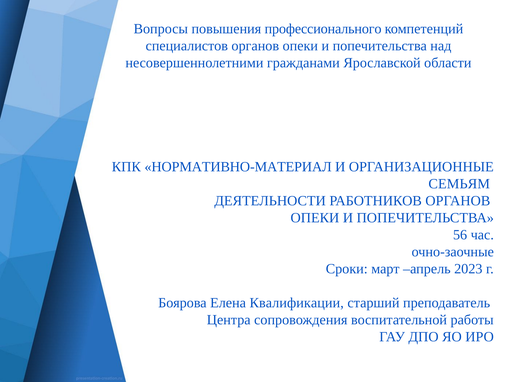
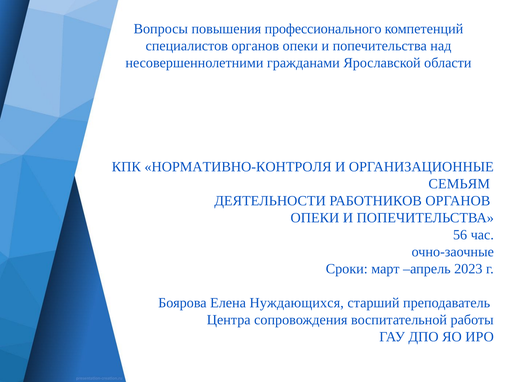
НОРМАТИВНО-МАТЕРИАЛ: НОРМАТИВНО-МАТЕРИАЛ -> НОРМАТИВНО-КОНТРОЛЯ (238, 167)
Квалификации: Квалификации -> Нуждающихся (297, 303)
